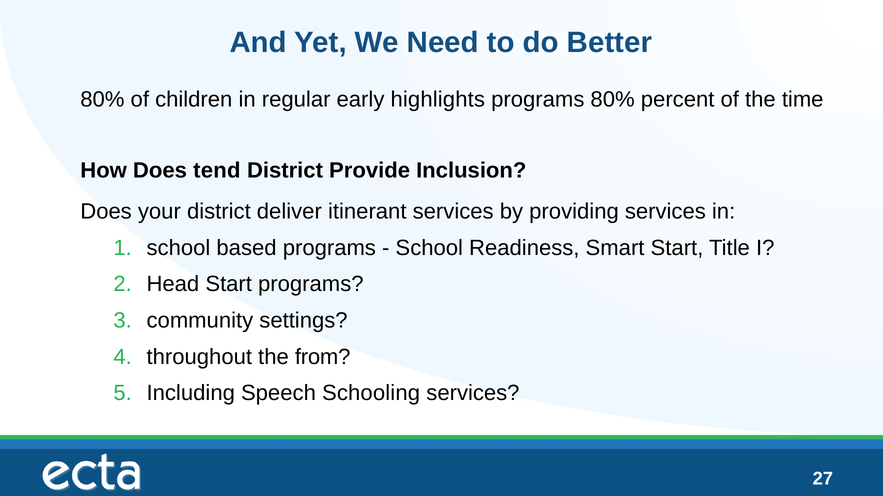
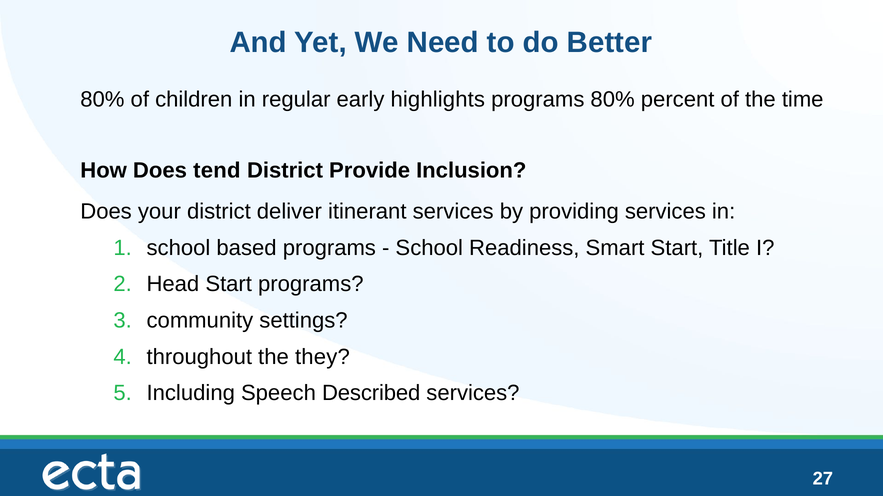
from: from -> they (322, 357)
Schooling: Schooling -> Described (371, 394)
